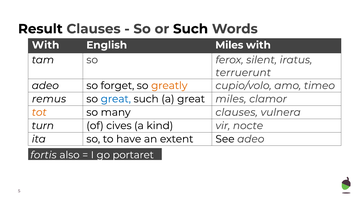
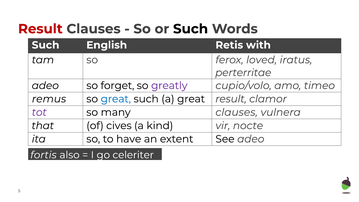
Result colour: black -> red (40, 29)
With: With -> Such (46, 45)
English Miles: Miles -> Retis (229, 45)
silent: silent -> loved (262, 60)
terruerunt: terruerunt -> perterritae (243, 73)
greatly colour: orange -> purple (169, 86)
great miles: miles -> result (231, 99)
tot colour: orange -> purple (39, 112)
turn: turn -> that (43, 126)
portaret: portaret -> celeriter (133, 155)
